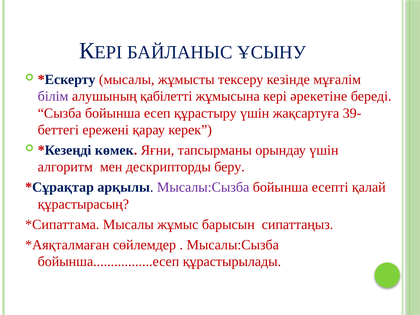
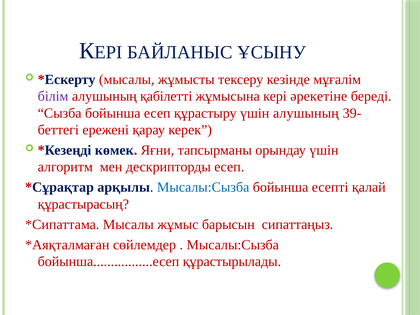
үшін жақсартуға: жақсартуға -> алушының (306, 113)
дескрипторды беру: беру -> есеп (229, 167)
Мысалы:Сызба colour: purple -> blue (203, 187)
